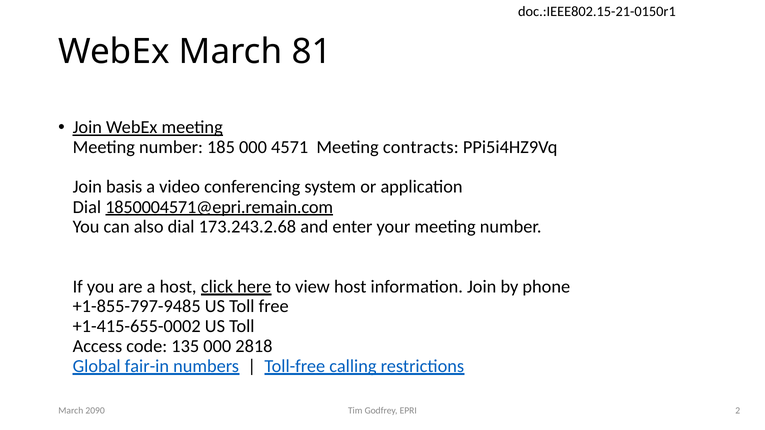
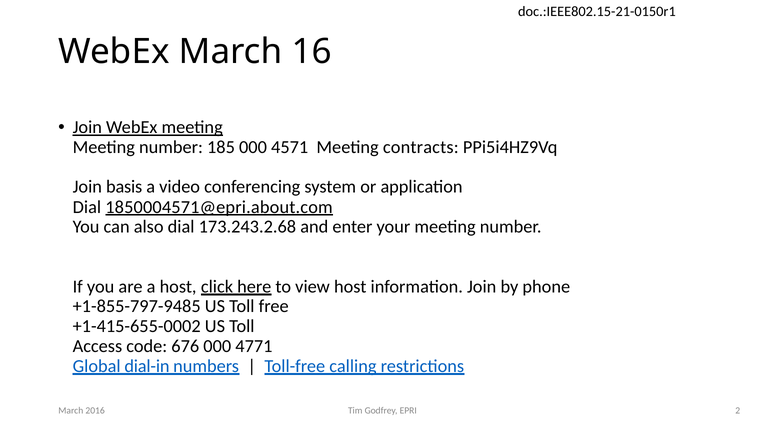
81: 81 -> 16 (312, 52)
1850004571@epri.remain.com: 1850004571@epri.remain.com -> 1850004571@epri.about.com (219, 207)
135: 135 -> 676 (185, 346)
2818: 2818 -> 4771 (254, 346)
fair-in: fair-in -> dial-in (147, 366)
2090: 2090 -> 2016 (95, 411)
